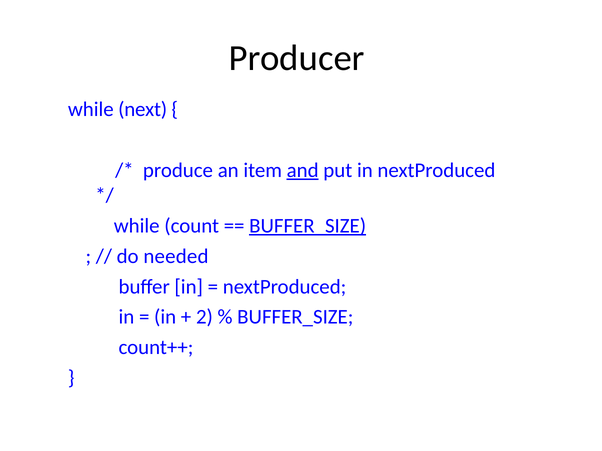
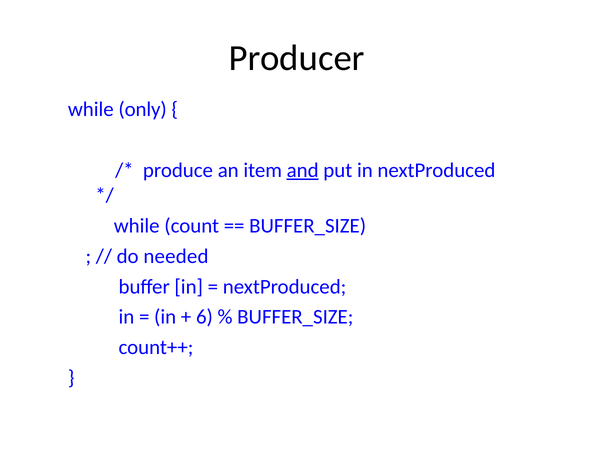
next: next -> only (143, 110)
BUFFER_SIZE underline: present -> none (308, 226)
2: 2 -> 6 (204, 317)
